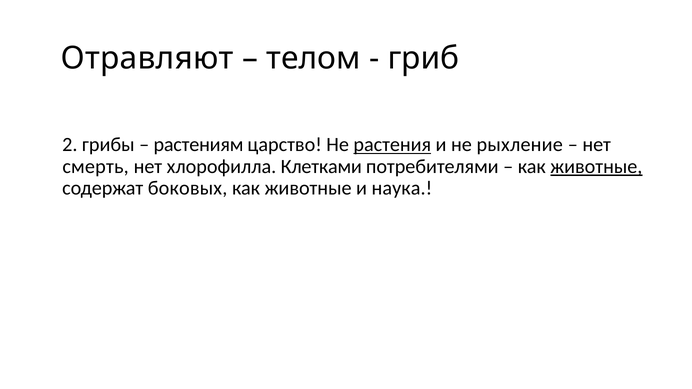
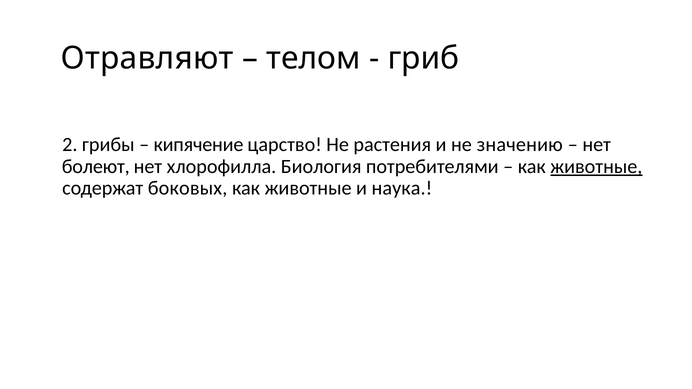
растениям: растениям -> кипячение (198, 145)
растения underline: present -> none (392, 145)
рыхление: рыхление -> значению (520, 145)
смерть: смерть -> болеют (96, 167)
Клетками: Клетками -> Биология (321, 167)
